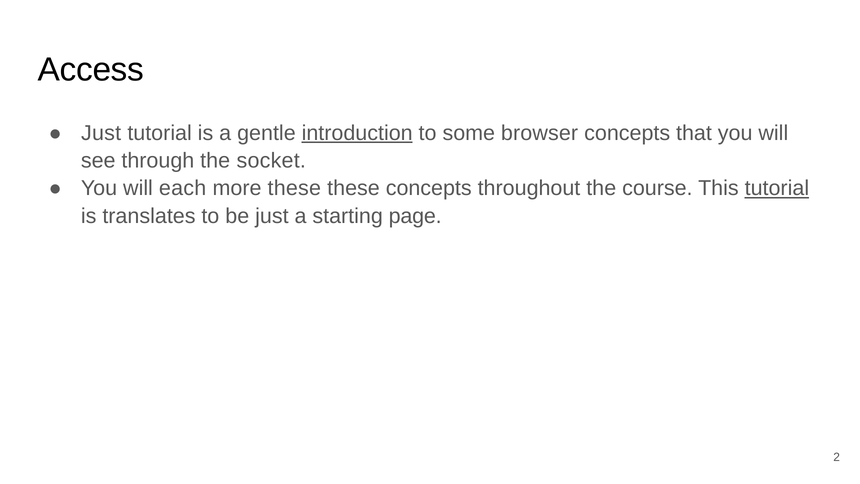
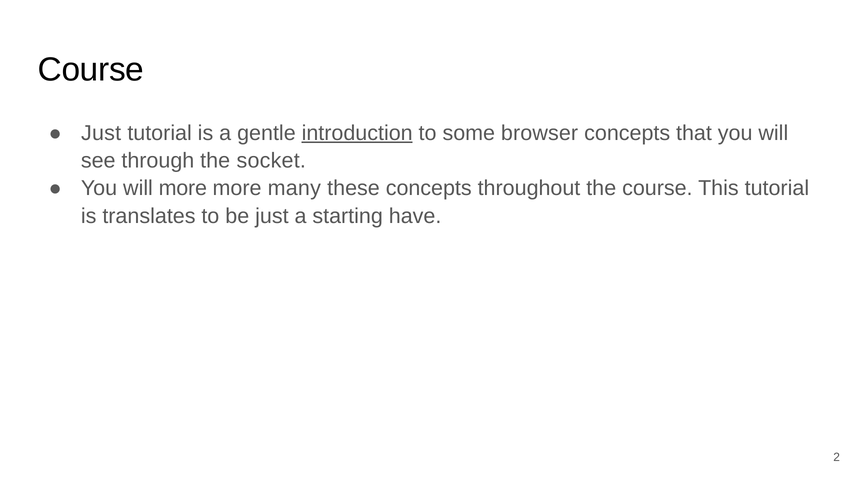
Access: Access -> Course (91, 70)
will each: each -> more (183, 188)
more these: these -> many (294, 188)
tutorial underline: present -> none (777, 188)
page: page -> have (415, 216)
